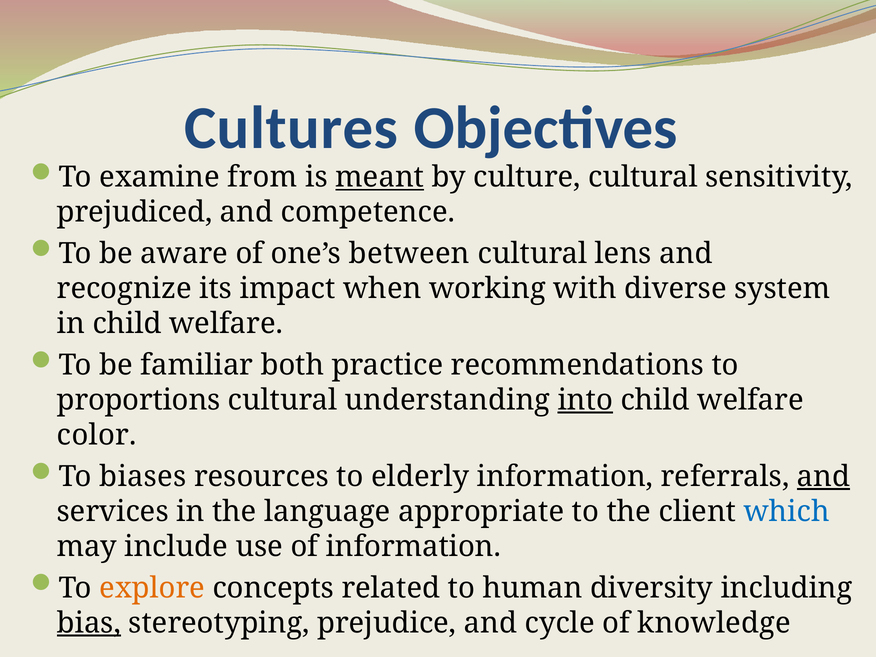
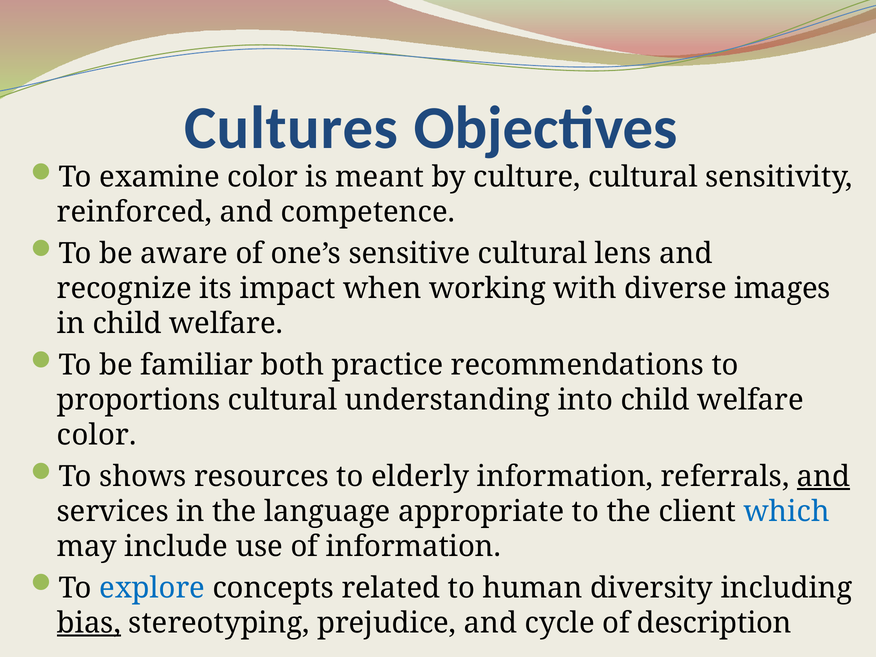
examine from: from -> color (263, 177)
meant underline: present -> none (380, 177)
prejudiced: prejudiced -> reinforced (135, 212)
between: between -> sensitive (410, 254)
system: system -> images (782, 289)
into underline: present -> none (585, 400)
biases: biases -> shows (143, 476)
explore colour: orange -> blue (152, 588)
knowledge: knowledge -> description (714, 623)
